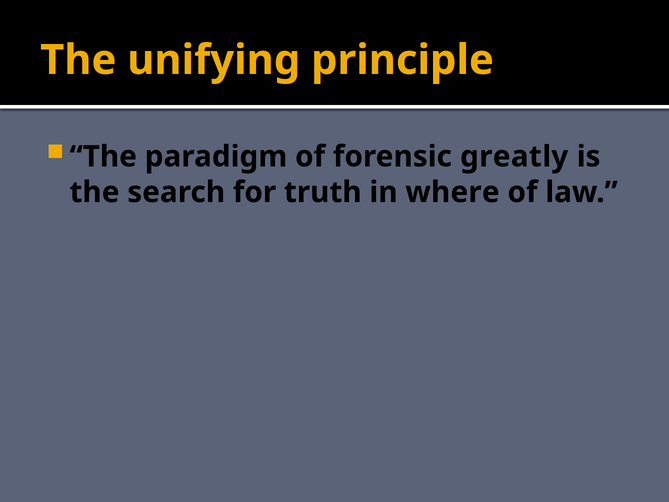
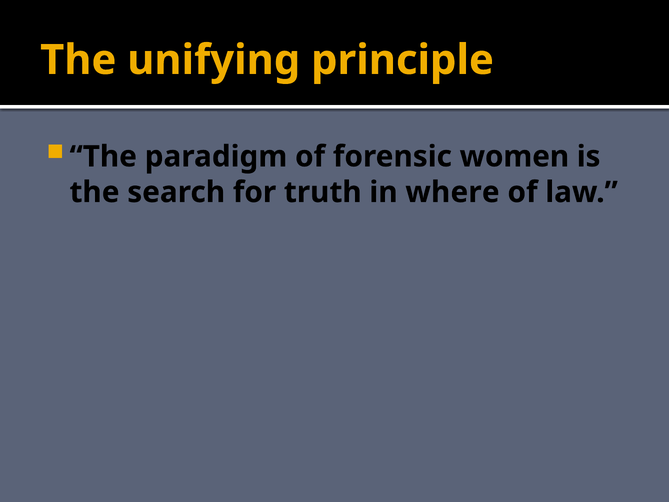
greatly: greatly -> women (514, 156)
